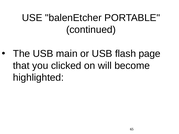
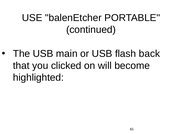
page: page -> back (149, 54)
